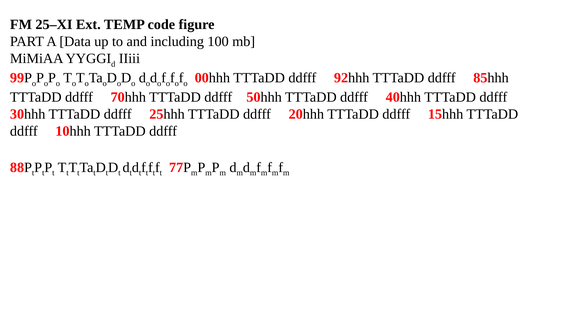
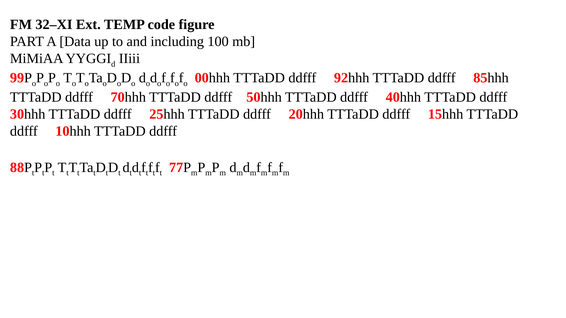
25–XI: 25–XI -> 32–XI (54, 25)
